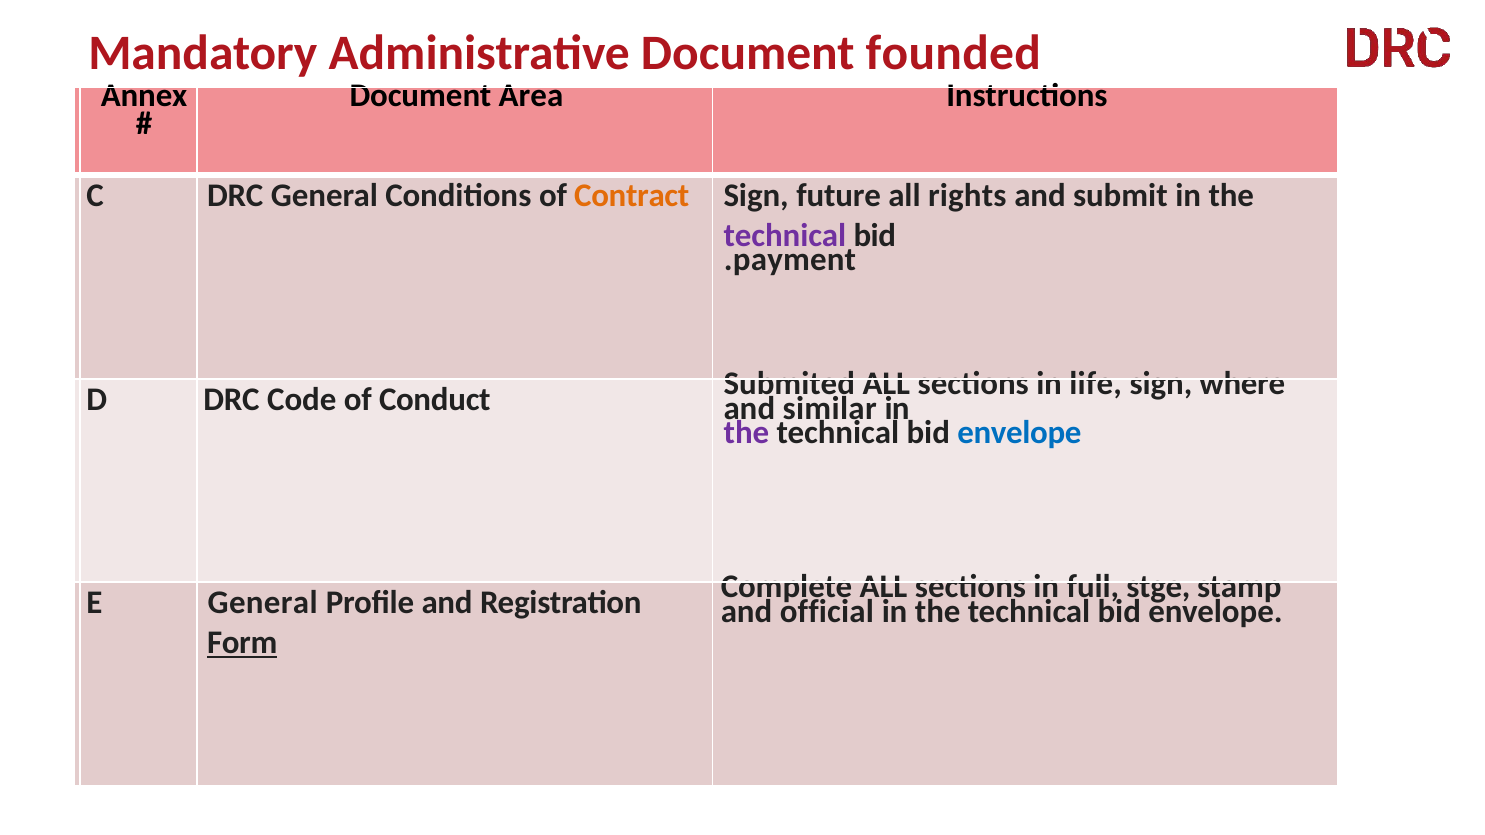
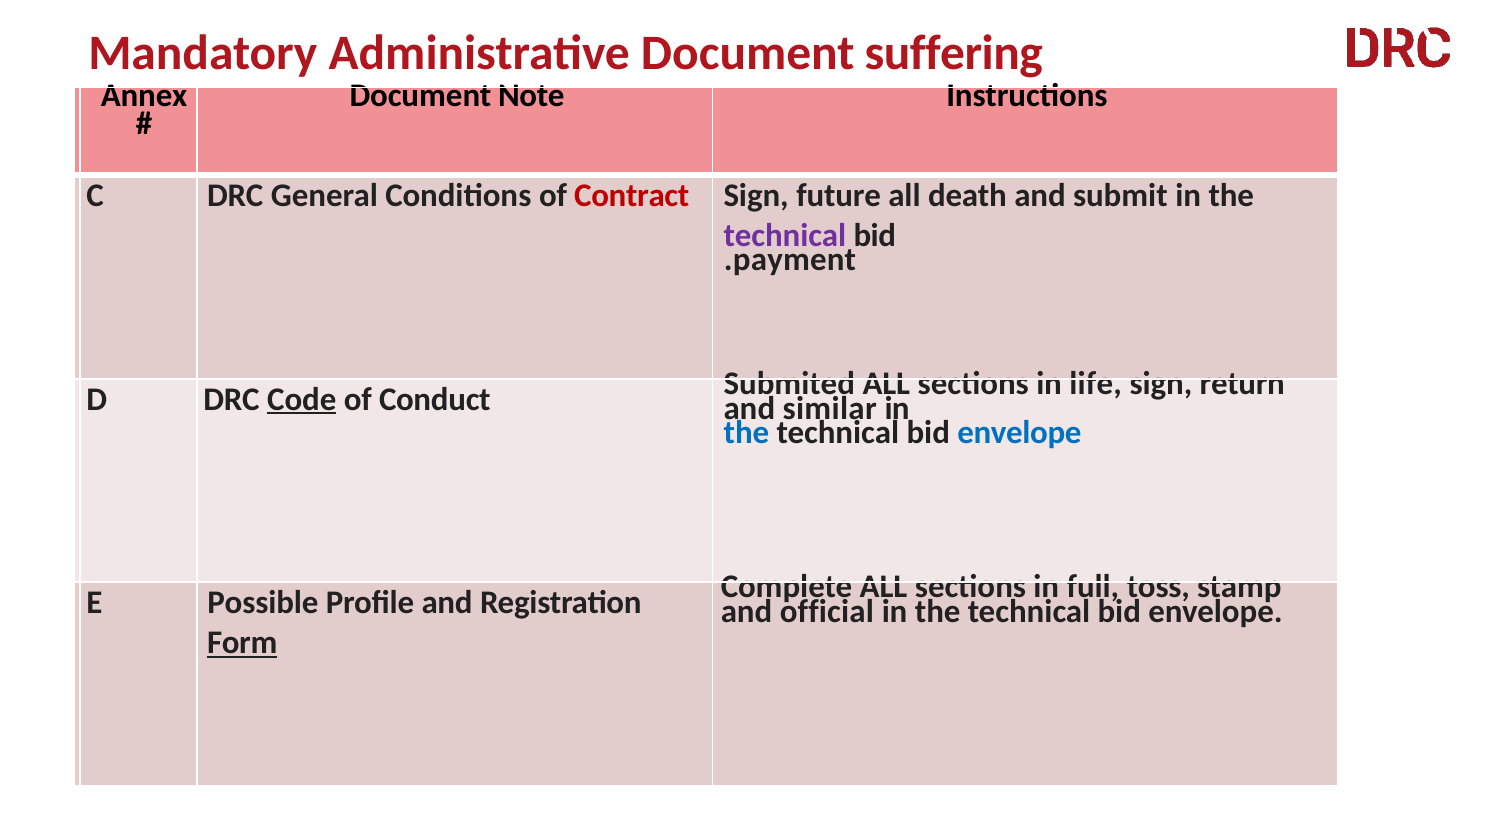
founded: founded -> suffering (954, 53)
Area: Area -> Note (531, 96)
Contract colour: orange -> red (632, 196)
rights: rights -> death (967, 196)
Code underline: none -> present (302, 399)
where: where -> return (1242, 384)
the colour: purple -> blue (746, 432)
stge: stge -> toss (1158, 587)
General: General -> Possible (263, 603)
